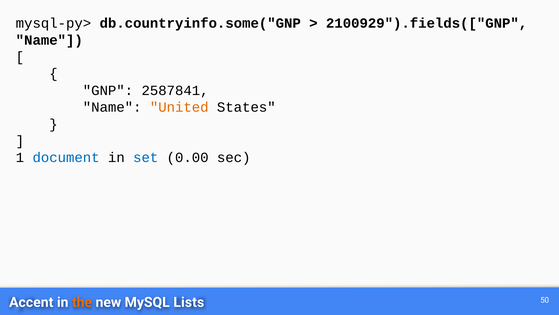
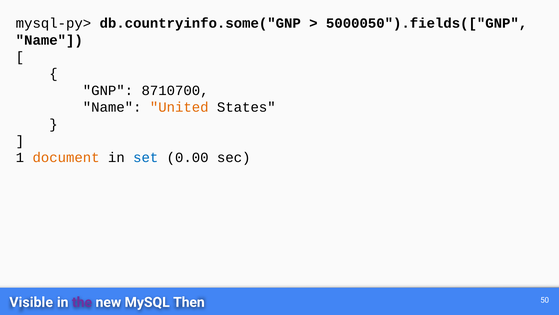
2100929").fields(["GNP: 2100929").fields(["GNP -> 5000050").fields(["GNP (427, 23)
2587841: 2587841 -> 8710700 (175, 90)
document colour: blue -> orange (66, 157)
Accent: Accent -> Visible (31, 302)
the colour: orange -> purple (82, 302)
Lists: Lists -> Then (189, 302)
